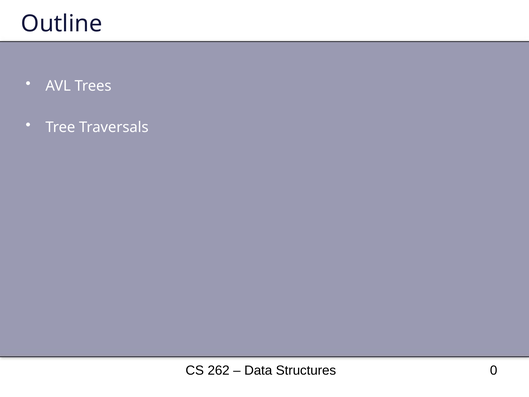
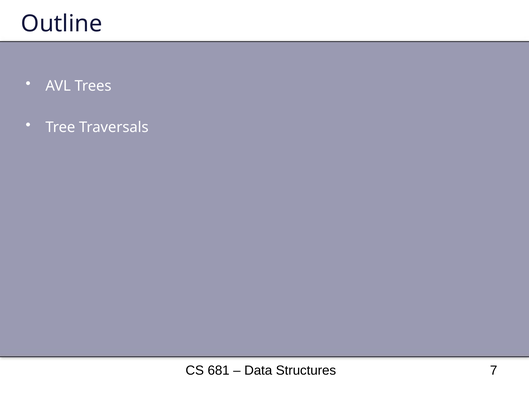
262: 262 -> 681 (219, 370)
0: 0 -> 7 (494, 370)
